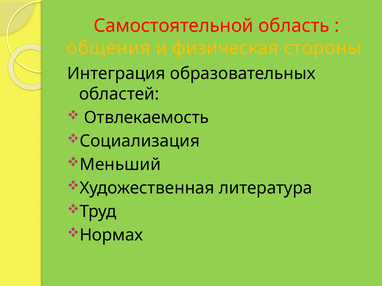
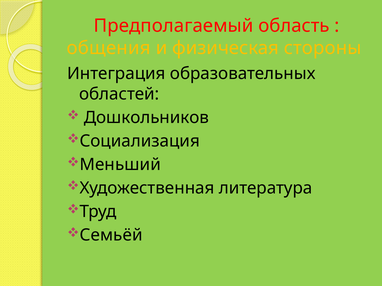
Самостоятельной: Самостоятельной -> Предполагаемый (174, 26)
Отвлекаемость: Отвлекаемость -> Дошкольников (146, 118)
Нормах: Нормах -> Семьёй (111, 236)
